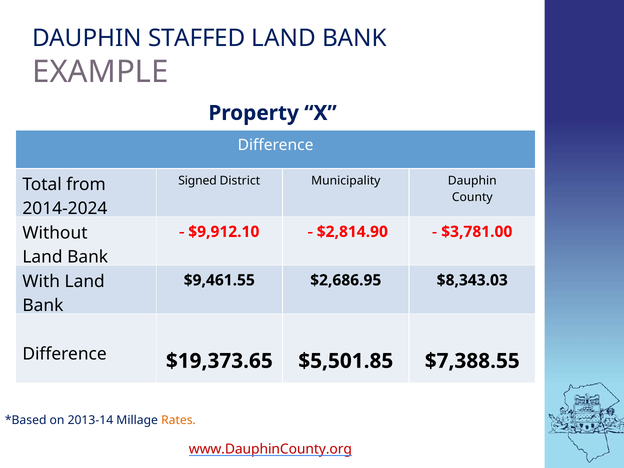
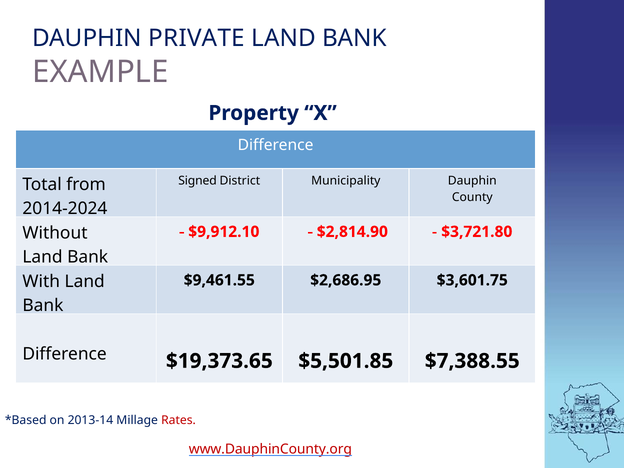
STAFFED: STAFFED -> PRIVATE (197, 38)
$3,781.00: $3,781.00 -> $3,721.80 (477, 232)
$8,343.03: $8,343.03 -> $3,601.75 (472, 280)
Rates colour: orange -> red (179, 420)
